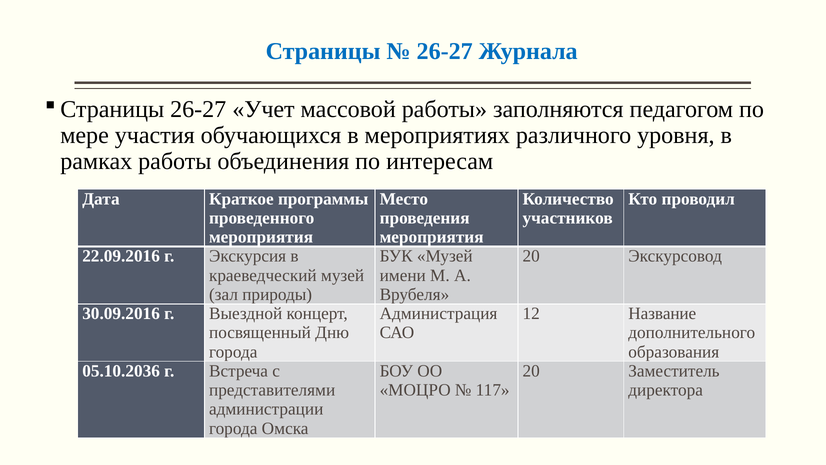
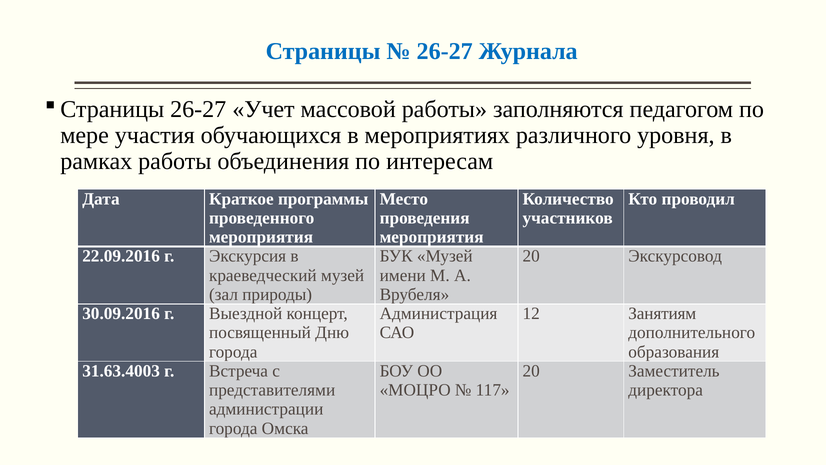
Название: Название -> Занятиям (662, 313)
05.10.2036: 05.10.2036 -> 31.63.4003 (121, 371)
